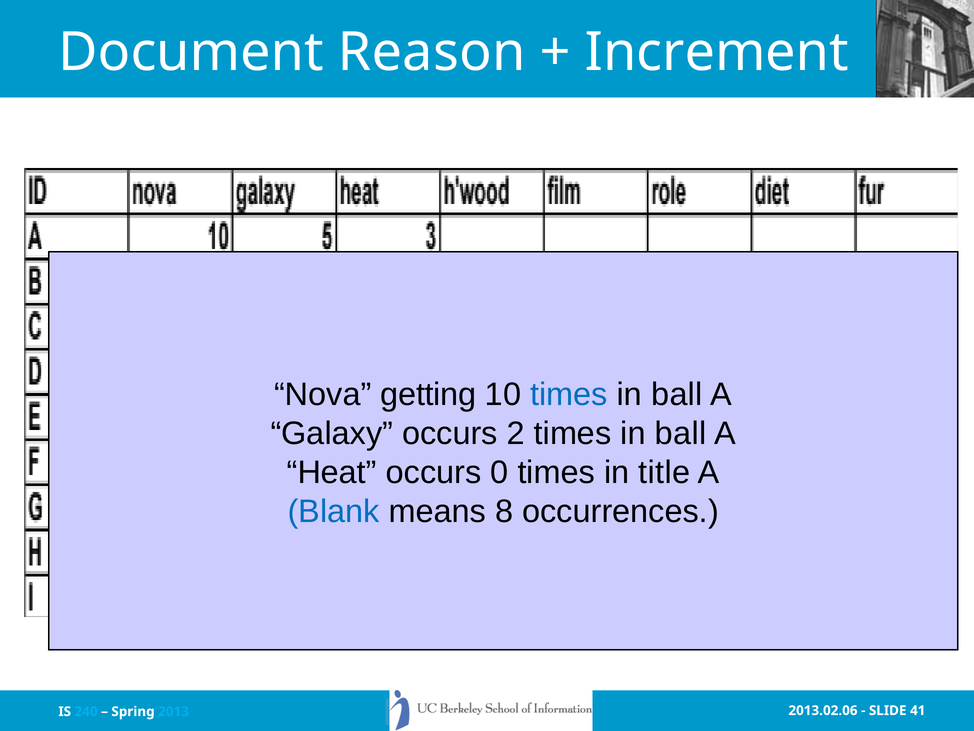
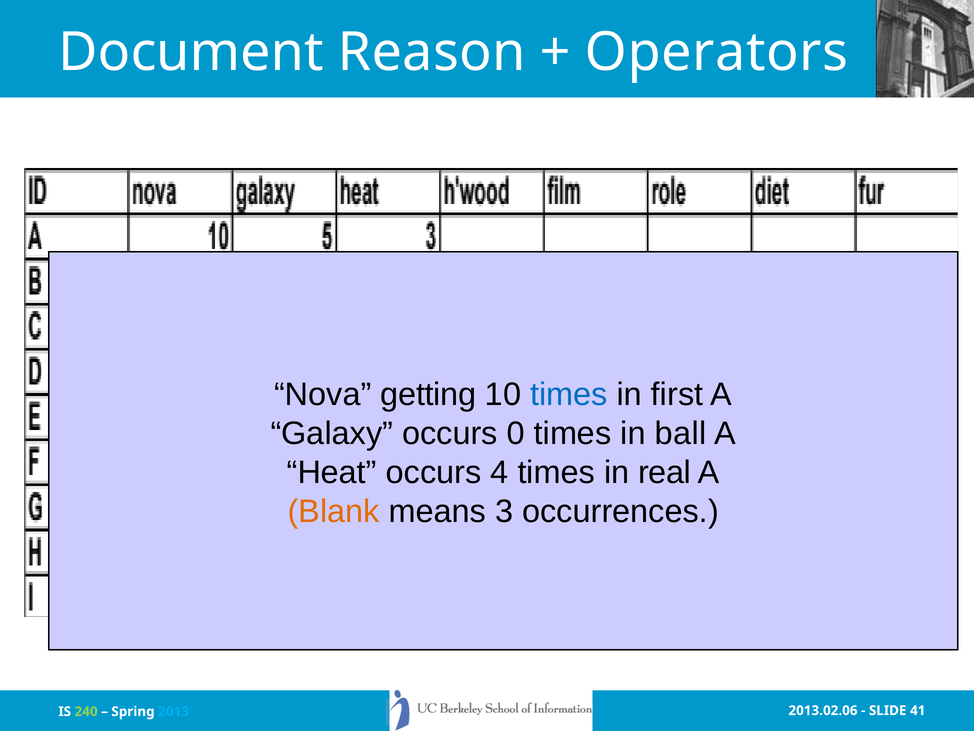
Increment: Increment -> Operators (717, 52)
ball: ball -> first (677, 394)
2: 2 -> 0 (516, 433)
0: 0 -> 4 (499, 472)
title: title -> real (665, 472)
Blank colour: blue -> orange (334, 511)
8: 8 -> 3 (504, 511)
240 colour: light blue -> light green (86, 711)
